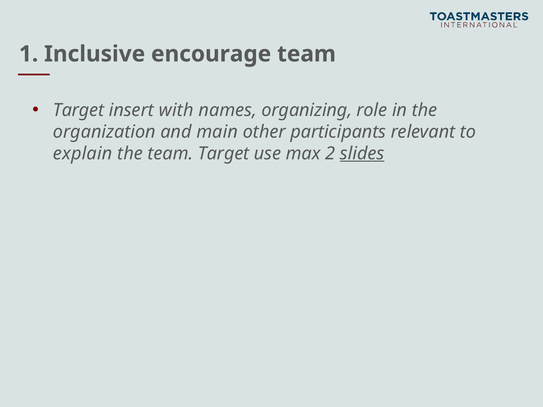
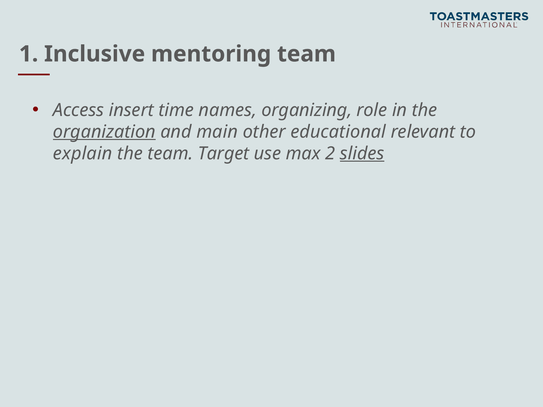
encourage: encourage -> mentoring (211, 54)
Target: Target -> Access (78, 110)
with: with -> time (176, 110)
organization underline: none -> present (104, 132)
participants: participants -> educational (338, 132)
